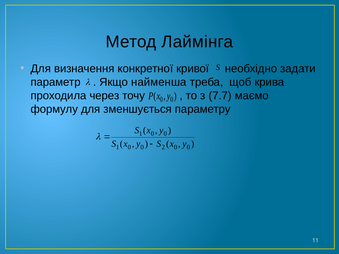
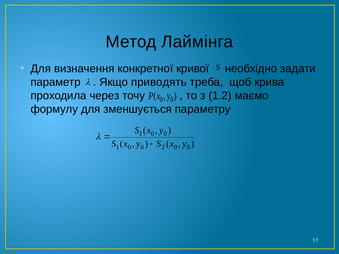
найменша: найменша -> приводять (159, 82)
7.7: 7.7 -> 1.2 (220, 96)
